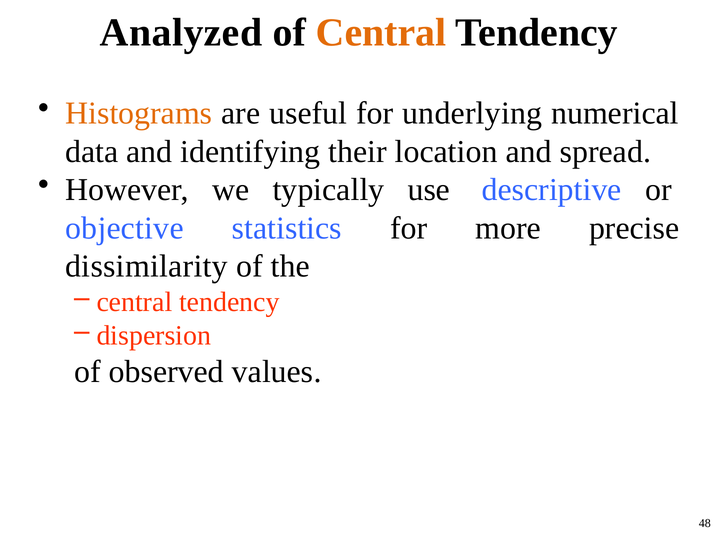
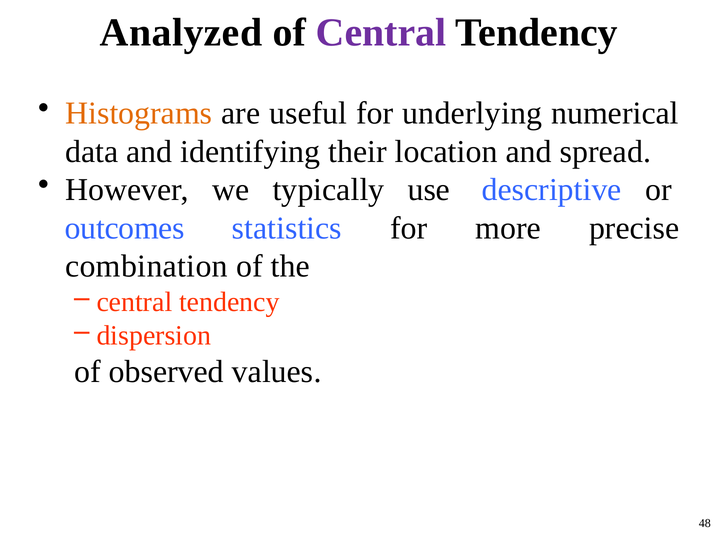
Central colour: orange -> purple (381, 33)
objective: objective -> outcomes (125, 228)
dissimilarity: dissimilarity -> combination (147, 267)
